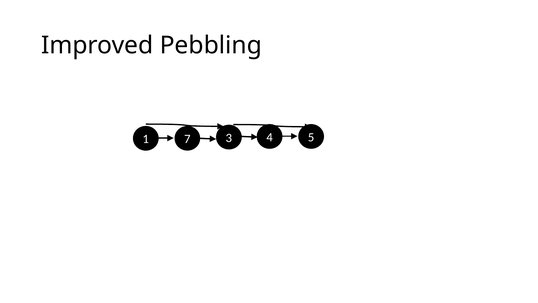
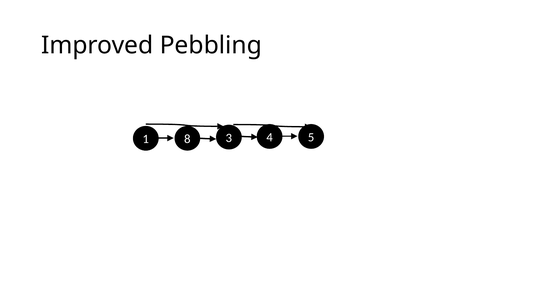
7: 7 -> 8 (187, 139)
